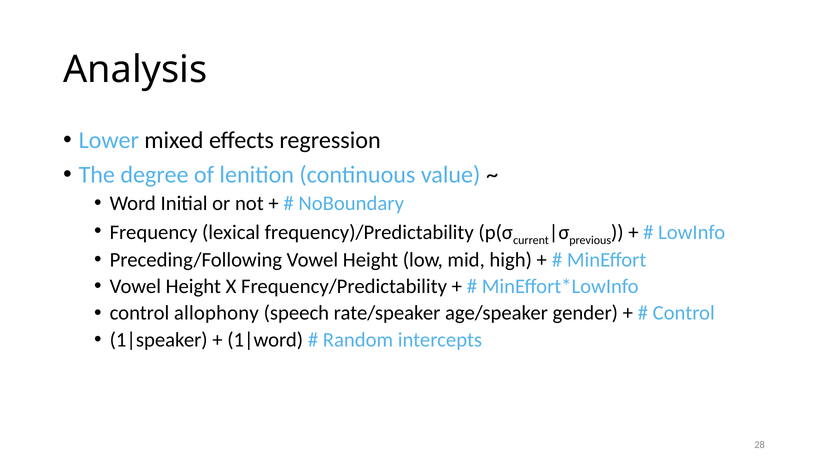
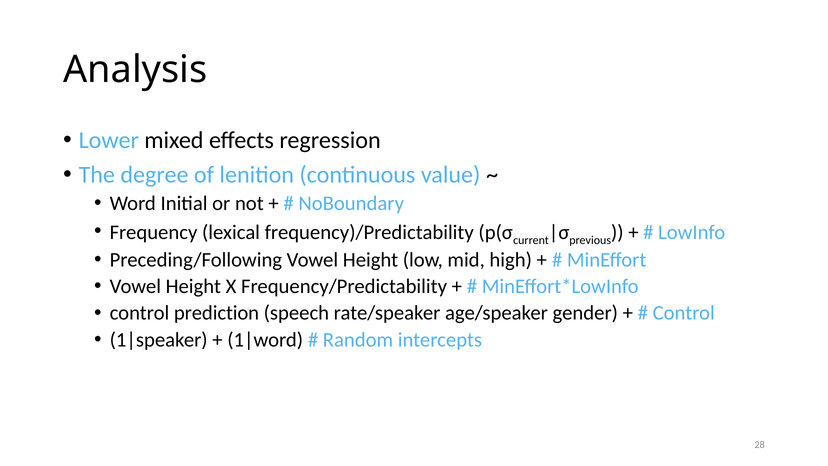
allophony: allophony -> prediction (217, 313)
